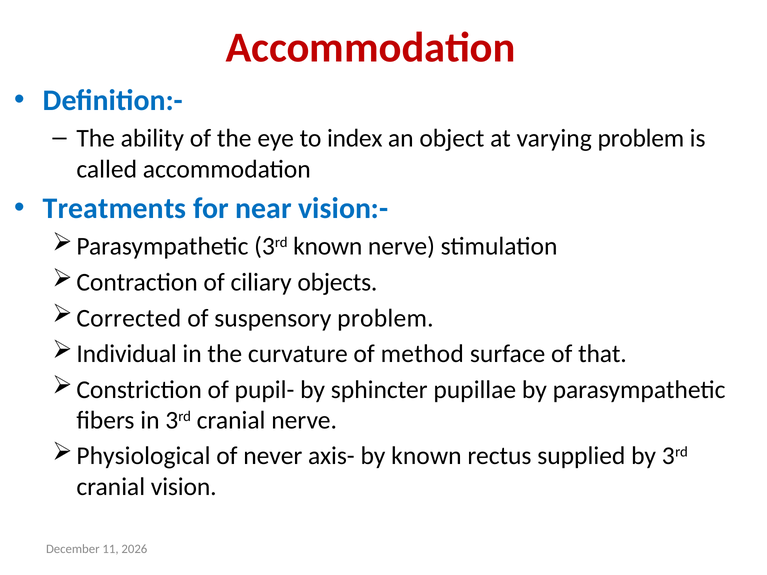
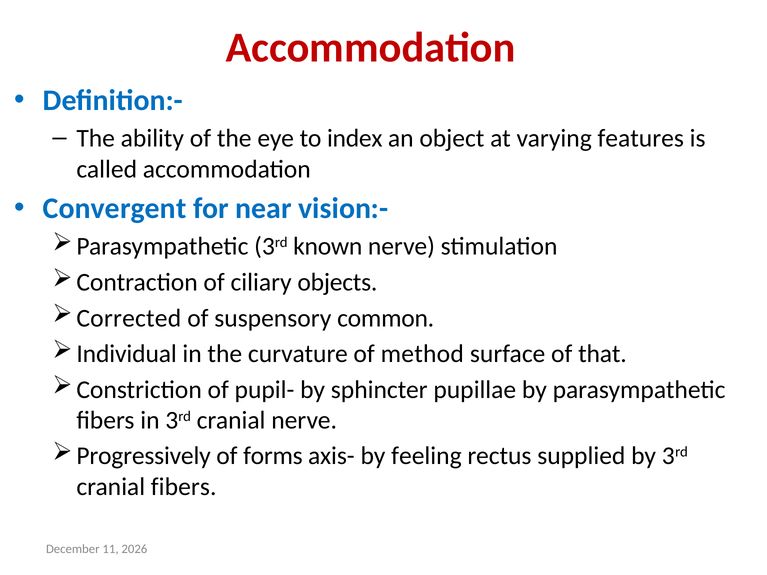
varying problem: problem -> features (641, 138)
Treatments: Treatments -> Convergent (115, 209)
suspensory problem: problem -> common (386, 318)
Physiological: Physiological -> Progressively (144, 456)
never: never -> forms (273, 456)
by known: known -> feeling (426, 456)
cranial vision: vision -> fibers (184, 487)
